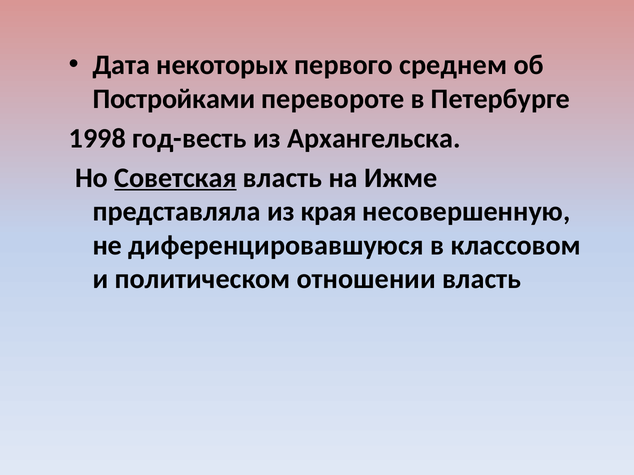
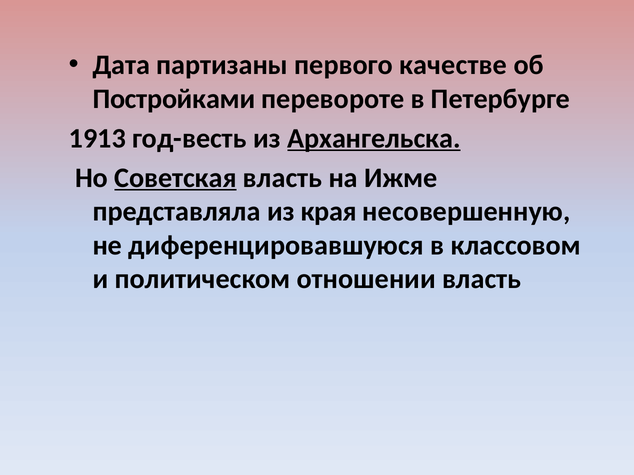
некоторых: некоторых -> партизаны (222, 65)
среднем: среднем -> качестве (453, 65)
1998: 1998 -> 1913 (97, 138)
Архангельска underline: none -> present (374, 138)
